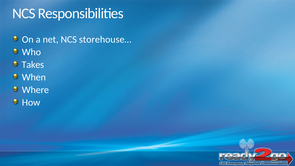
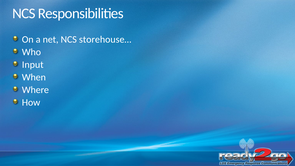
Takes: Takes -> Input (33, 65)
